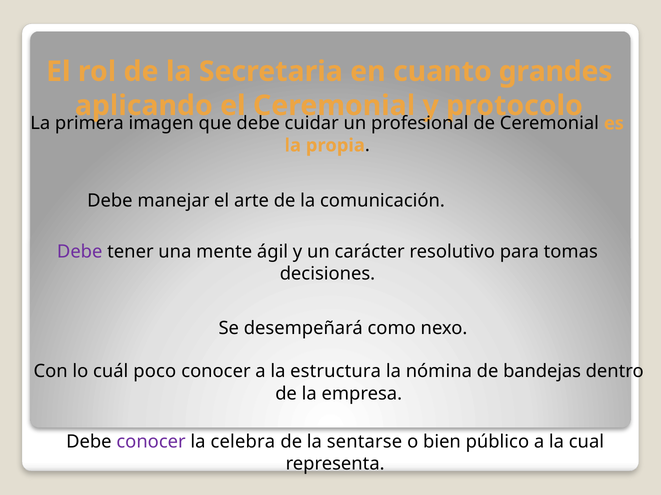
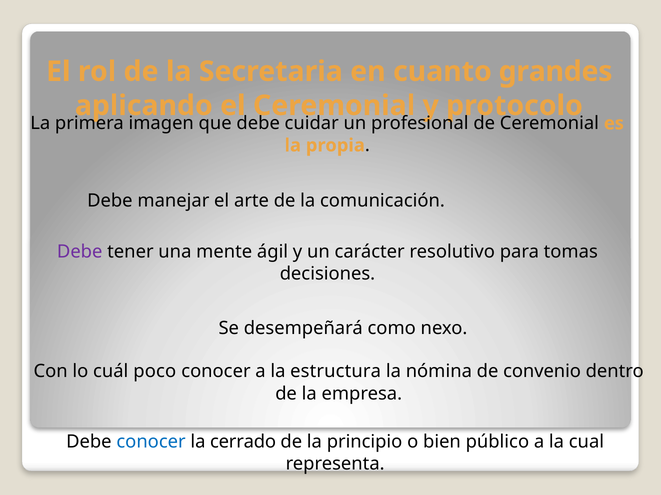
bandejas: bandejas -> convenio (542, 372)
conocer colour: purple -> blue (151, 442)
celebra: celebra -> cerrado (243, 442)
sentarse: sentarse -> principio (365, 442)
